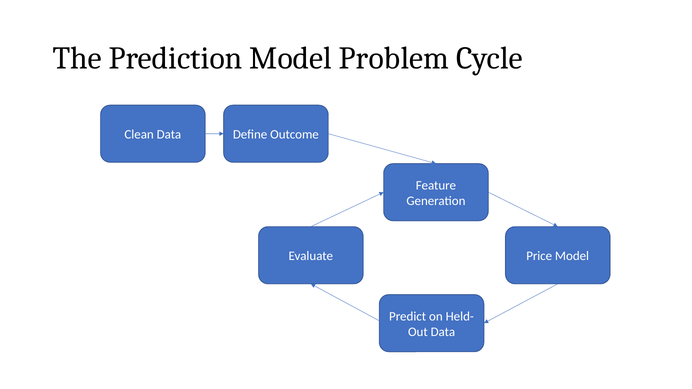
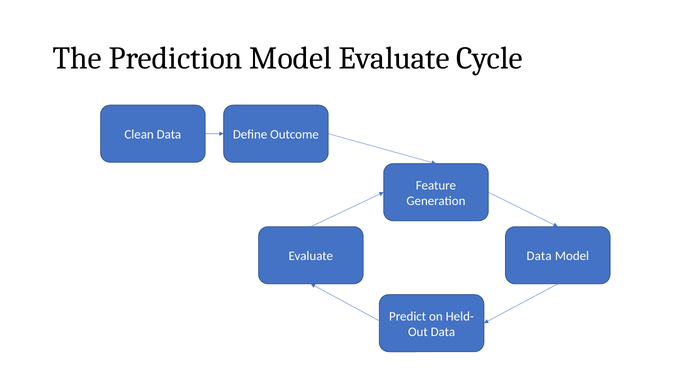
Prediction Model Problem: Problem -> Evaluate (394, 58)
Price: Price -> Data (539, 256)
